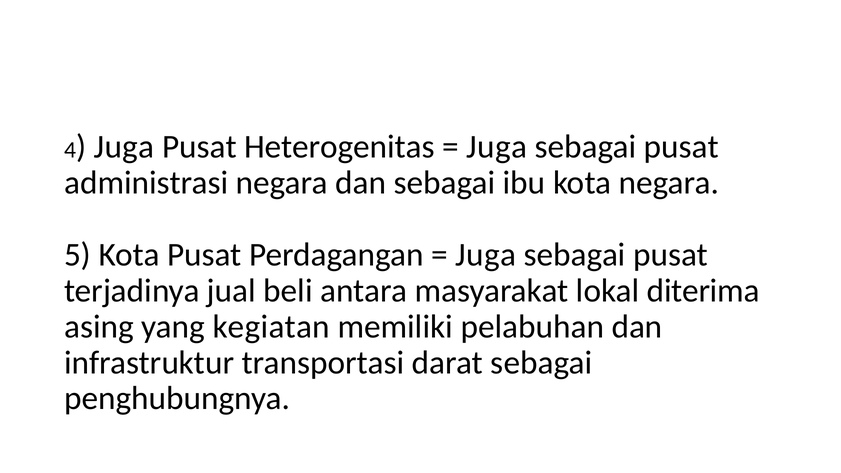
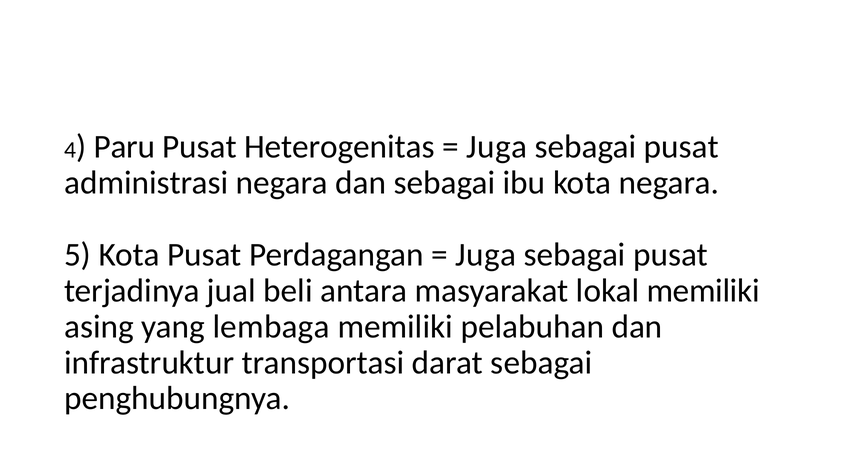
Juga: Juga -> Paru (124, 147)
lokal diterima: diterima -> memiliki (703, 291)
kegiatan: kegiatan -> lembaga (271, 327)
